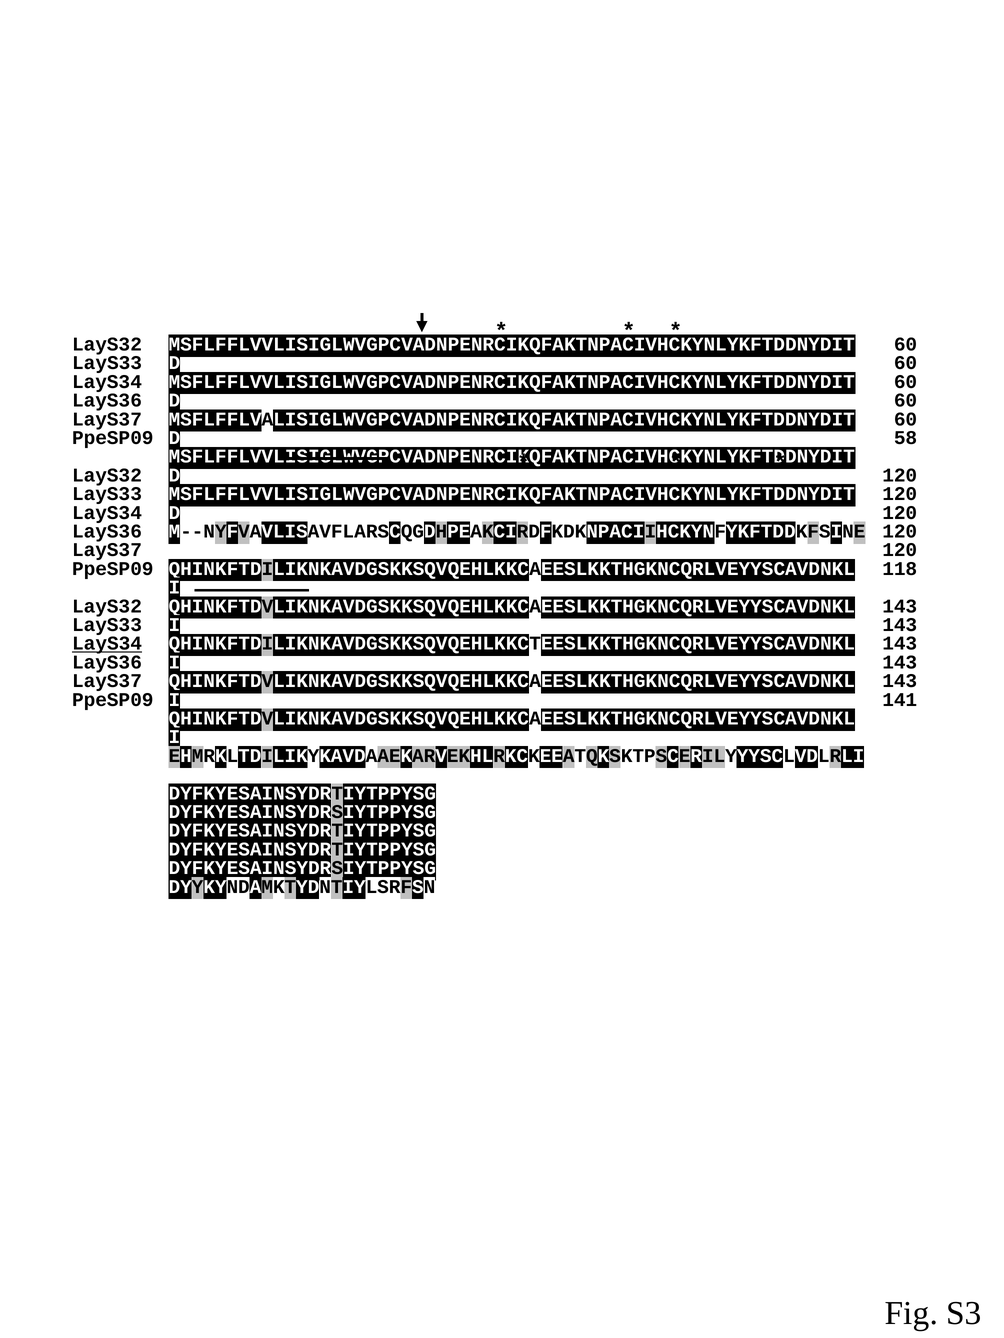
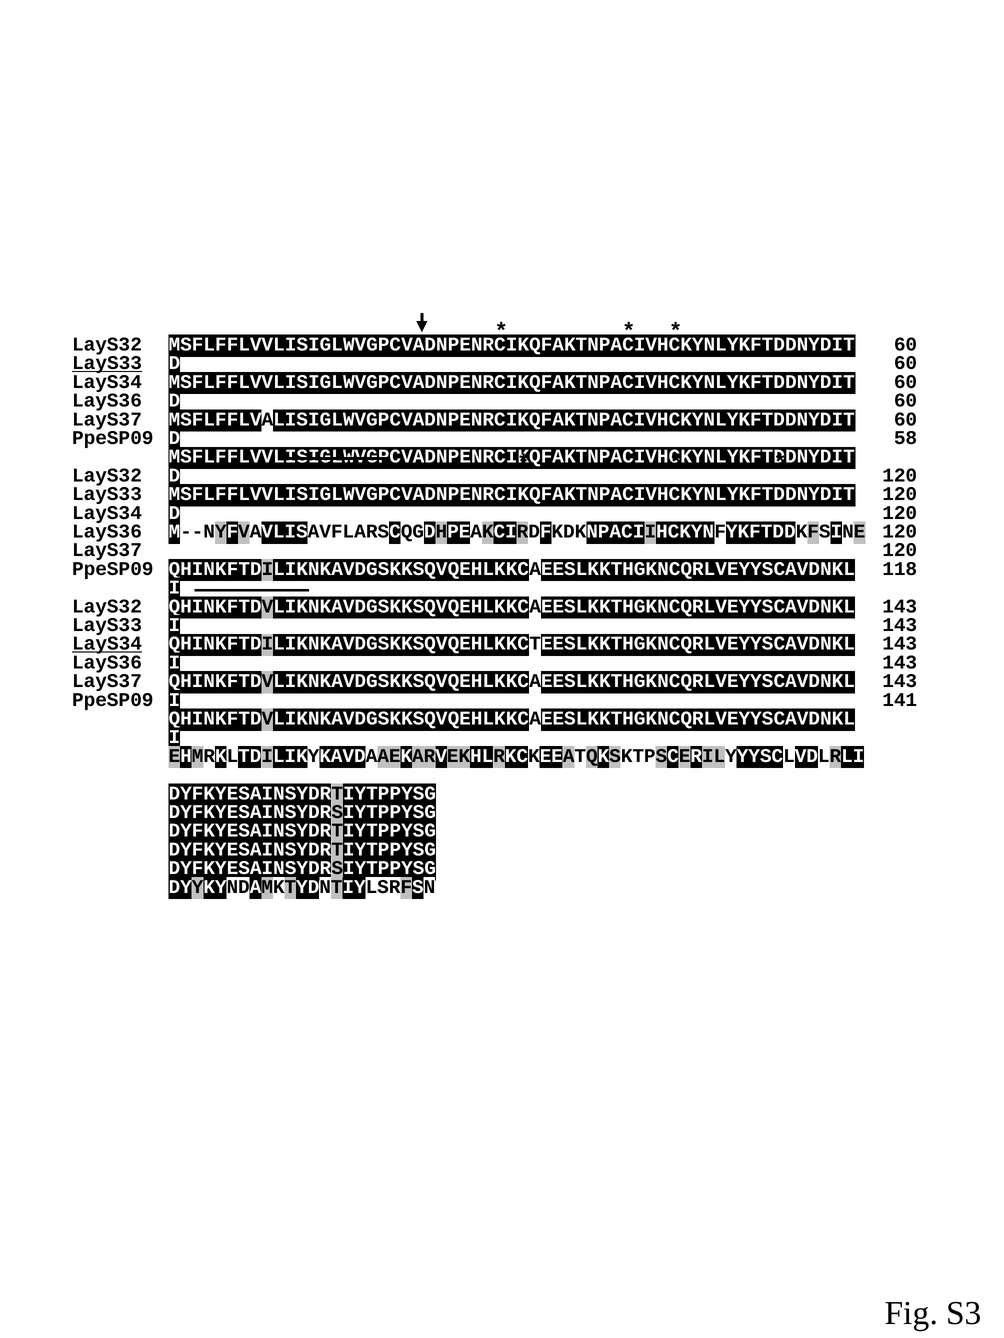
LayS33 underline: none -> present (107, 363)
